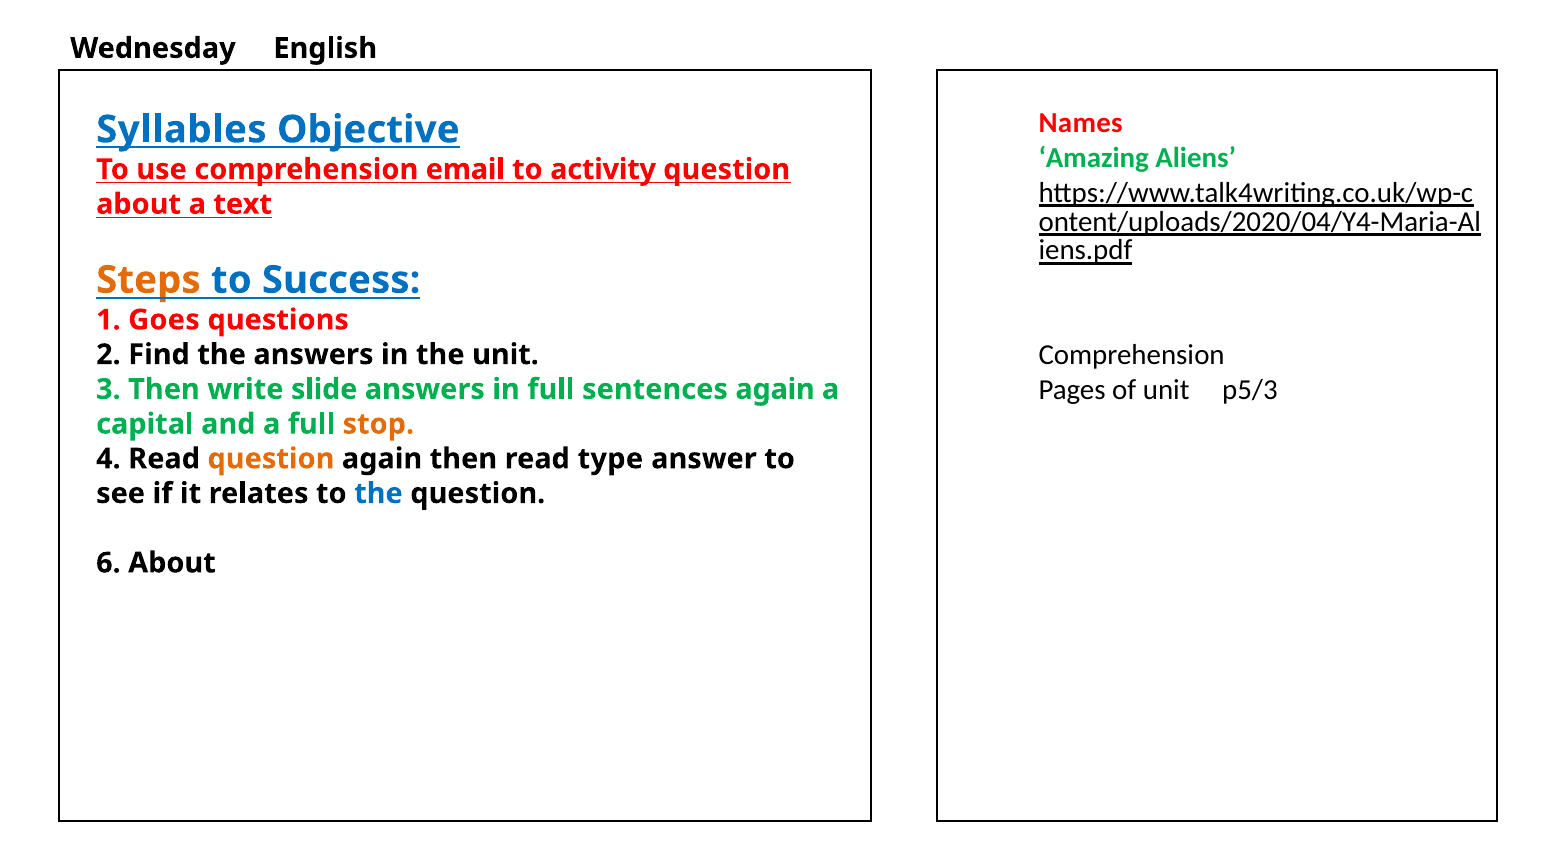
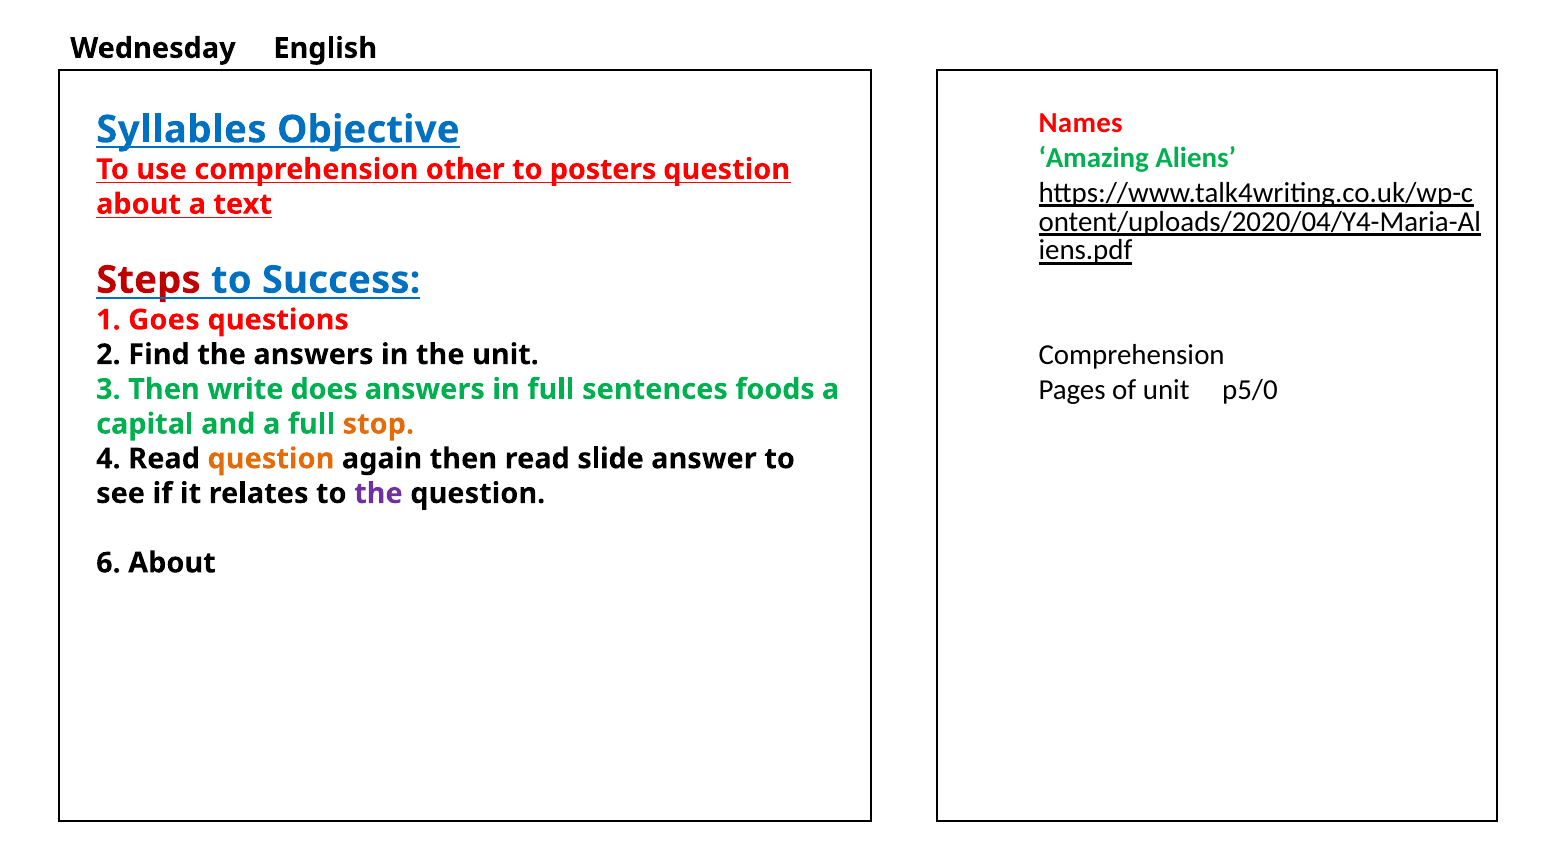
email: email -> other (465, 169)
activity: activity -> posters (603, 169)
Steps colour: orange -> red (148, 280)
p5/3: p5/3 -> p5/0 (1250, 390)
slide: slide -> does (324, 389)
sentences again: again -> foods (775, 389)
type: type -> slide (611, 459)
the colour: blue -> purple (378, 493)
